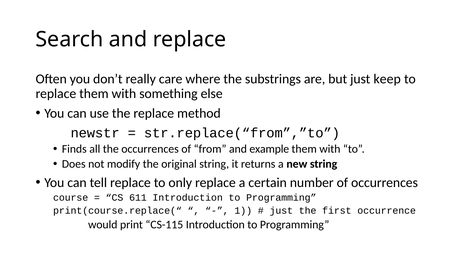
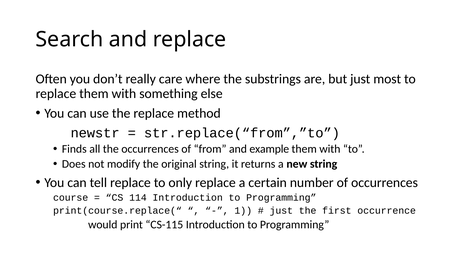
keep: keep -> most (387, 79)
611: 611 -> 114 (138, 197)
